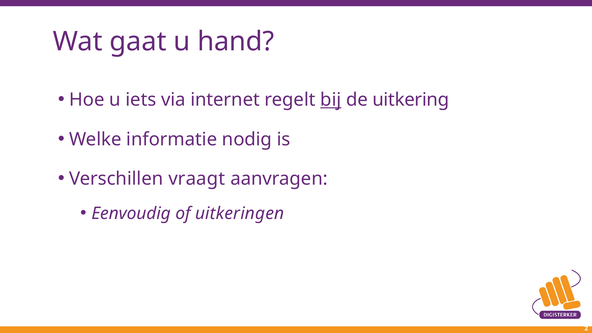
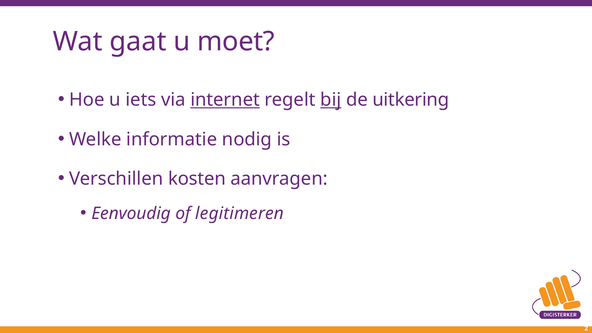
hand: hand -> moet (236, 41)
internet underline: none -> present (225, 100)
vraagt: vraagt -> kosten (197, 179)
uitkeringen: uitkeringen -> legitimeren (240, 214)
